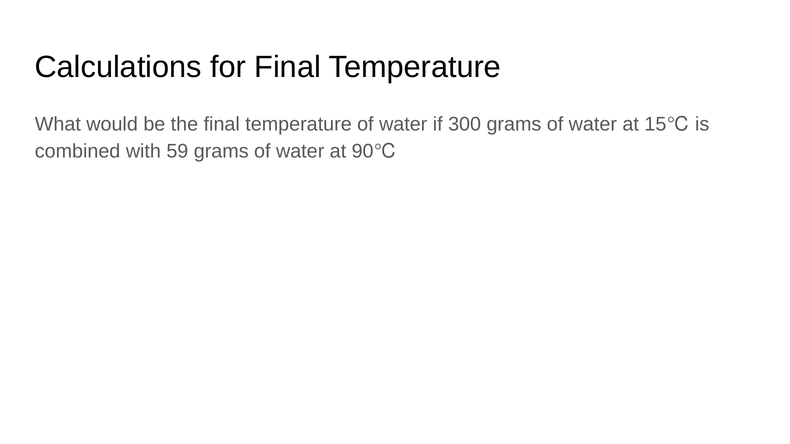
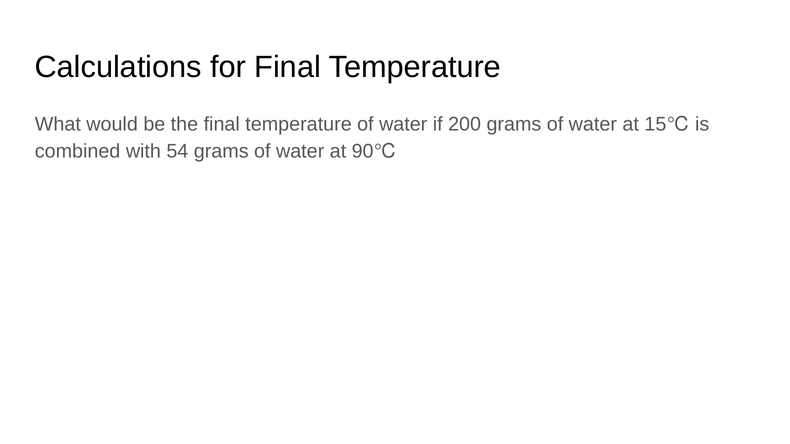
300: 300 -> 200 (465, 124)
59: 59 -> 54 (177, 151)
